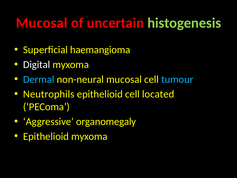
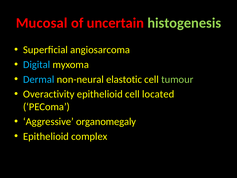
haemangioma: haemangioma -> angiosarcoma (100, 50)
Digital colour: white -> light blue (37, 64)
non-neural mucosal: mucosal -> elastotic (124, 79)
tumour colour: light blue -> light green (177, 79)
Neutrophils: Neutrophils -> Overactivity (49, 94)
Epithelioid myxoma: myxoma -> complex (89, 136)
